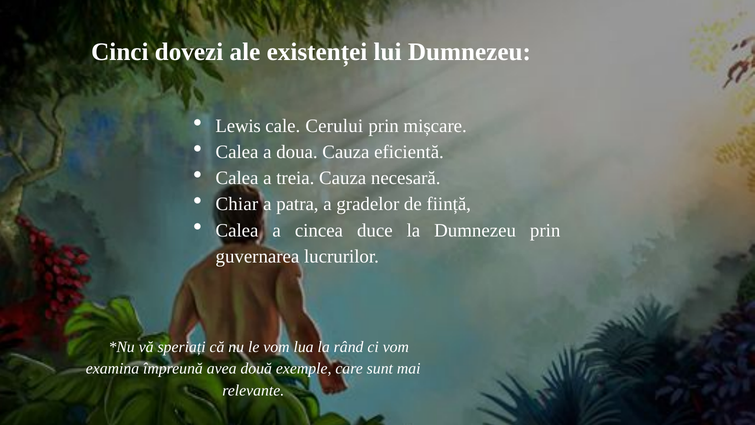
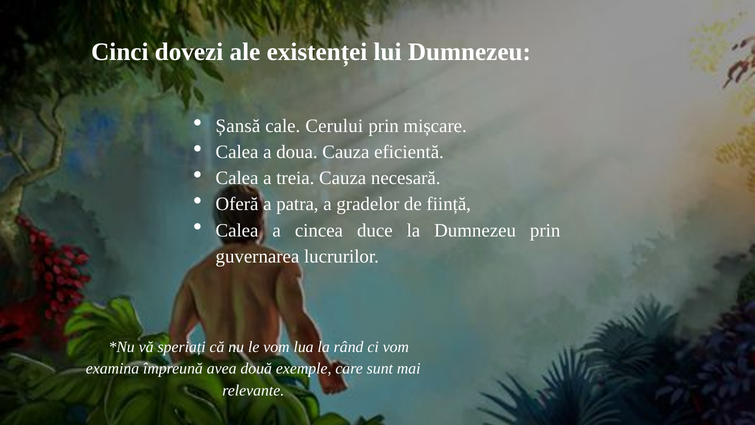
Lewis: Lewis -> Șansă (238, 126)
Chiar: Chiar -> Oferă (237, 204)
